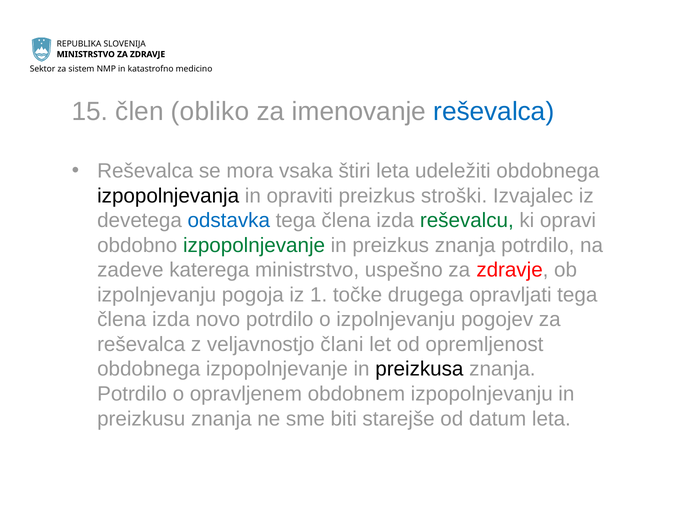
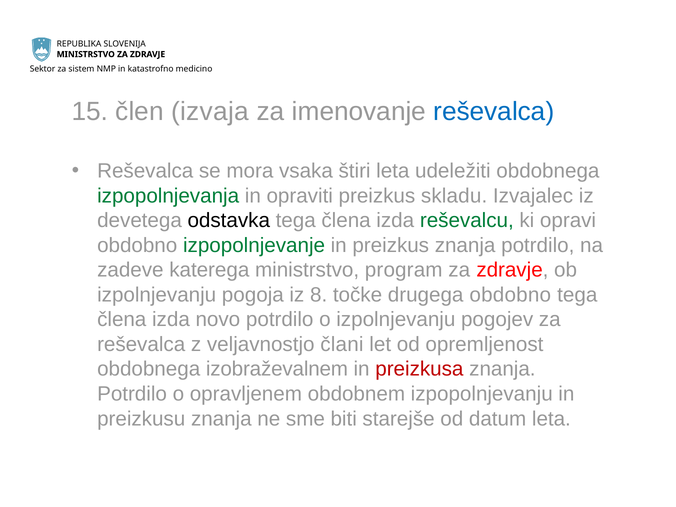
obliko: obliko -> izvaja (210, 112)
izpopolnjevanja colour: black -> green (168, 196)
stroški: stroški -> skladu (454, 196)
odstavka colour: blue -> black (229, 220)
uspešno: uspešno -> program (404, 270)
1: 1 -> 8 (319, 295)
drugega opravljati: opravljati -> obdobno (510, 295)
obdobnega izpopolnjevanje: izpopolnjevanje -> izobraževalnem (277, 369)
preizkusa colour: black -> red (419, 369)
